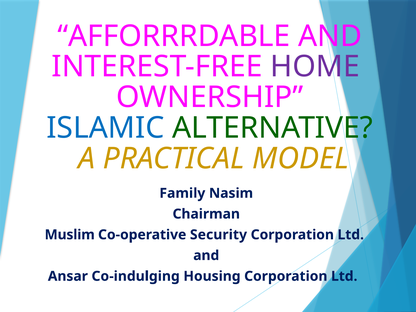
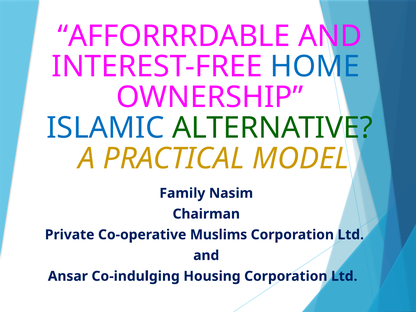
HOME colour: purple -> blue (315, 67)
Muslim: Muslim -> Private (70, 235)
Security: Security -> Muslims (219, 235)
